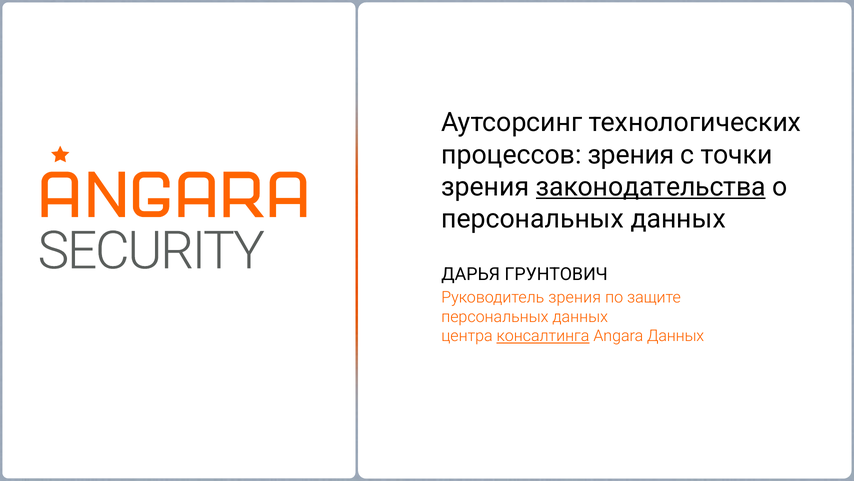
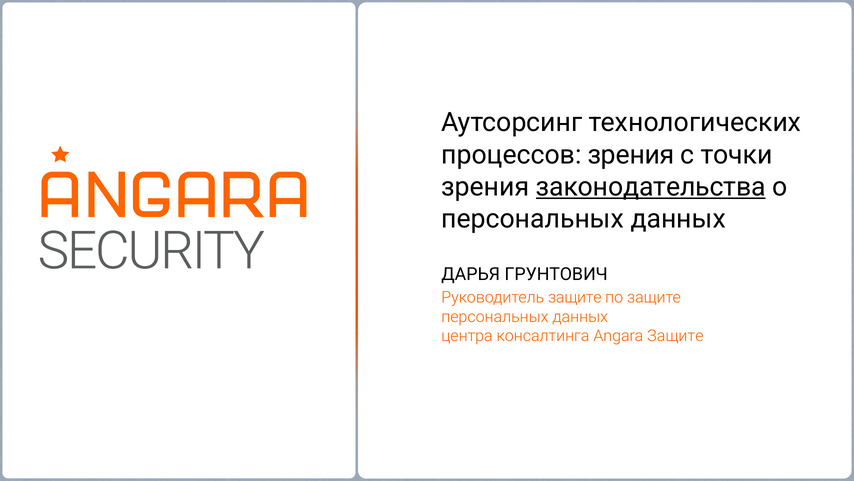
Руководитель зрения: зрения -> защите (575, 297)
консалтинга underline: present -> none (543, 336)
Angara Данных: Данных -> Защите (675, 336)
